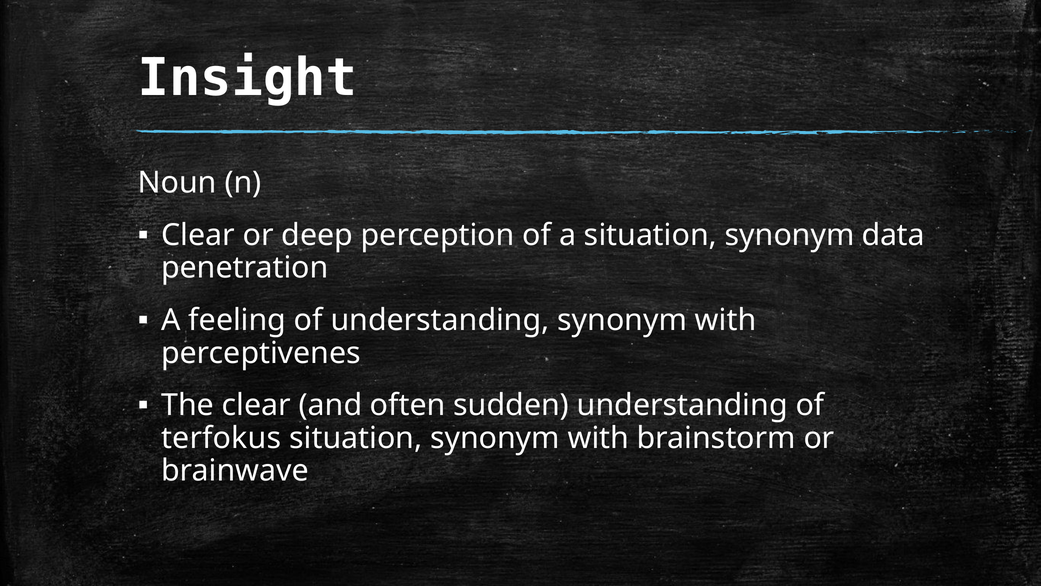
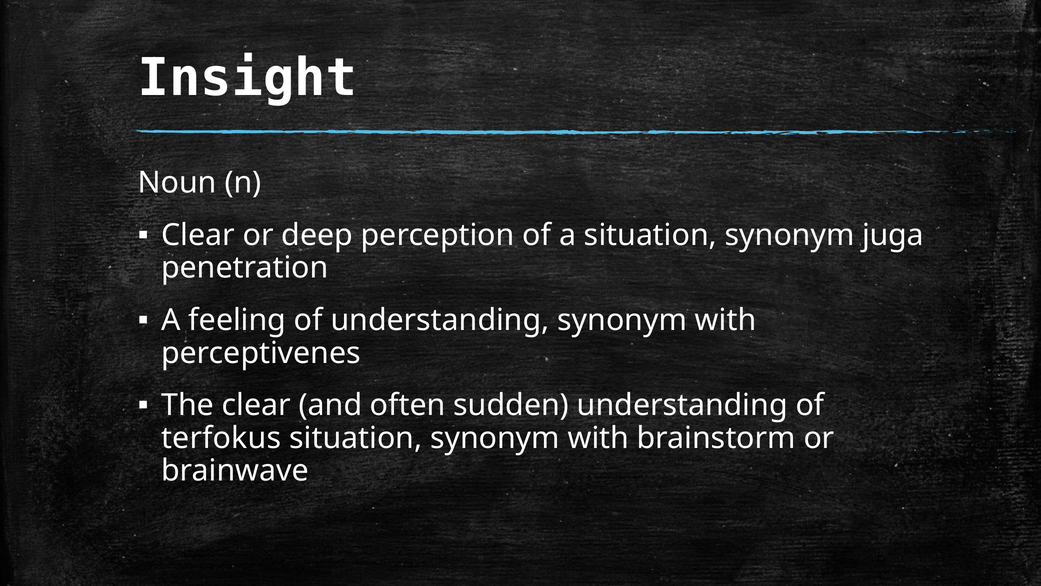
data: data -> juga (893, 235)
